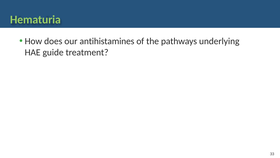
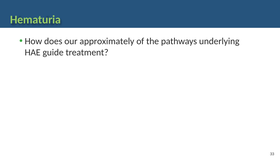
antihistamines: antihistamines -> approximately (107, 41)
